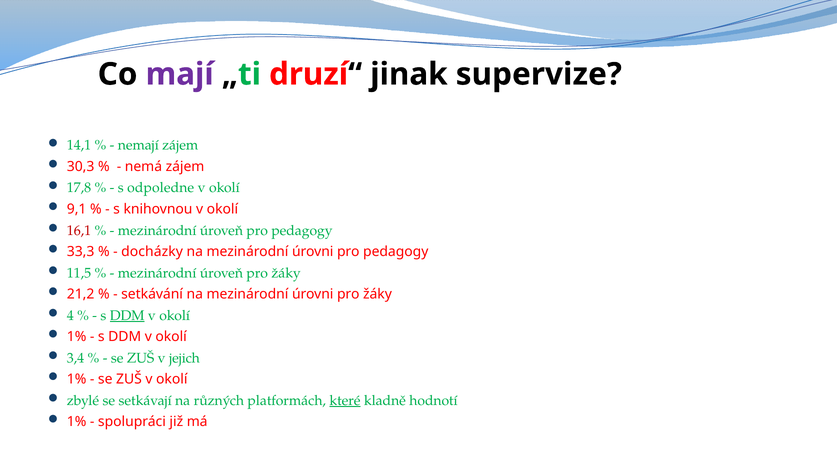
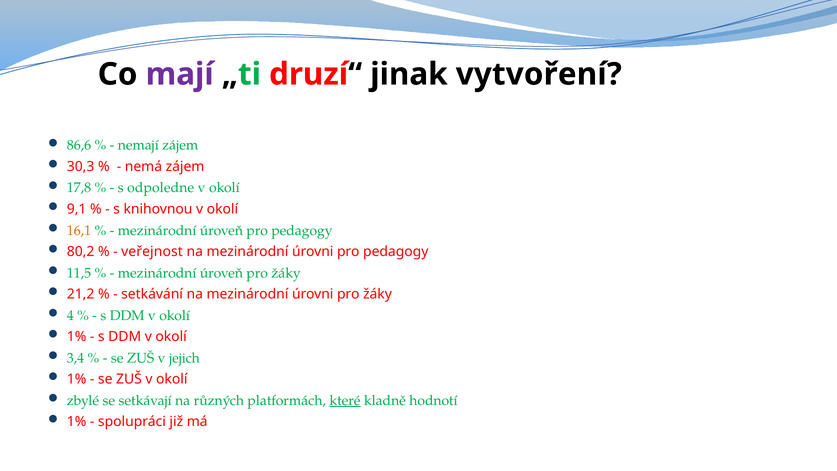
supervize: supervize -> vytvoření (539, 74)
14,1: 14,1 -> 86,6 (79, 145)
16,1 colour: red -> orange (79, 230)
33,3: 33,3 -> 80,2 (81, 252)
docházky: docházky -> veřejnost (152, 252)
DDM underline: present -> none (127, 315)
